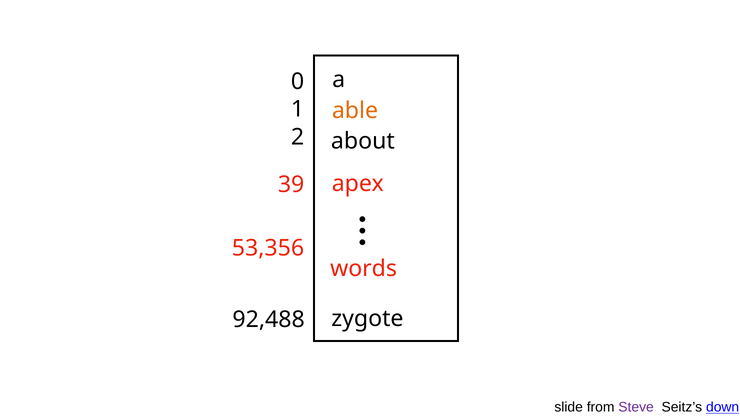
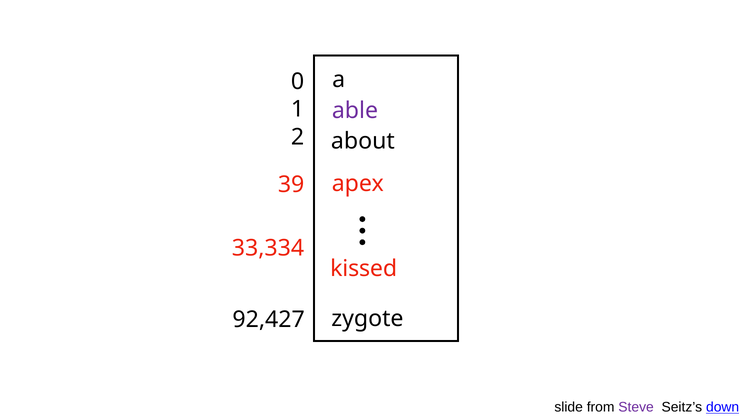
able colour: orange -> purple (355, 111)
53,356: 53,356 -> 33,334 (268, 248)
words: words -> kissed (364, 269)
92,488: 92,488 -> 92,427 (269, 320)
